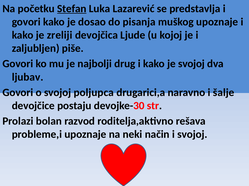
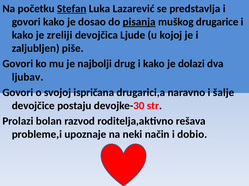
pisanja underline: none -> present (139, 22)
muškog upoznaje: upoznaje -> drugarice (217, 22)
je svojoj: svojoj -> dolazi (191, 64)
poljupca: poljupca -> ispričana (94, 93)
i svojoj: svojoj -> dobio (192, 135)
